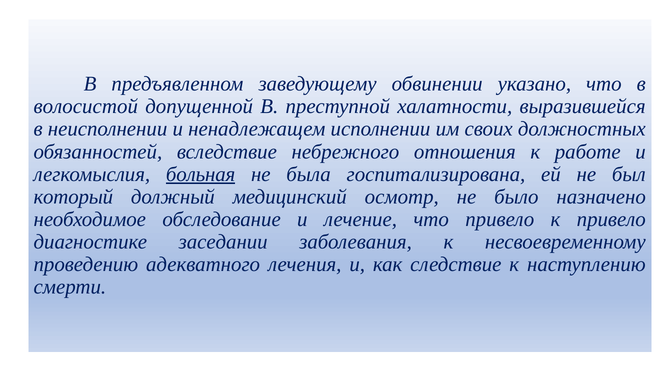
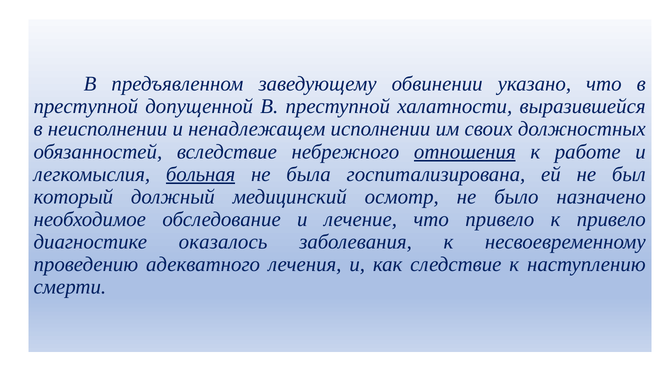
волосистой: волосистой -> преступной (86, 106)
отношения underline: none -> present (465, 152)
заседании: заседании -> оказалось (223, 242)
